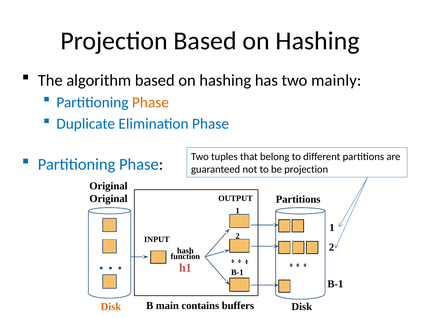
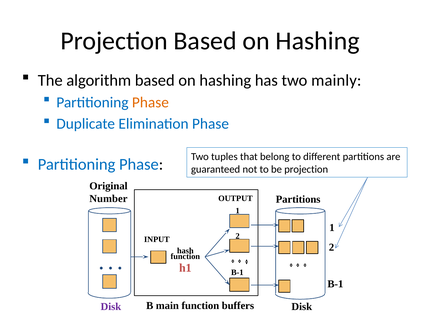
Original: Original -> Number (108, 199)
main contains: contains -> function (200, 306)
Disk colour: orange -> purple (111, 307)
